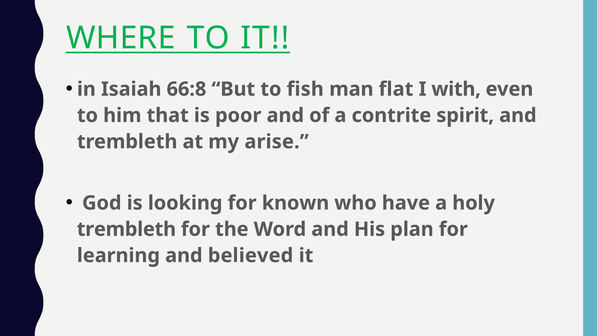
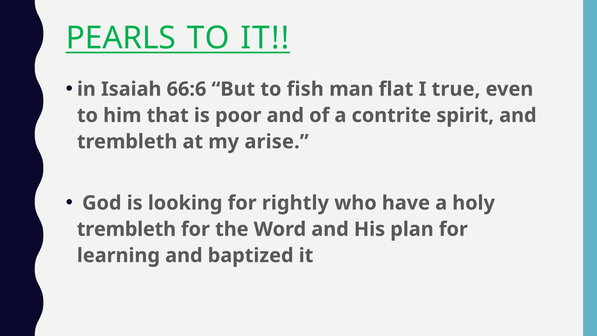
WHERE: WHERE -> PEARLS (121, 38)
66:8: 66:8 -> 66:6 (186, 89)
with: with -> true (456, 89)
known: known -> rightly (295, 203)
believed: believed -> baptized (251, 255)
